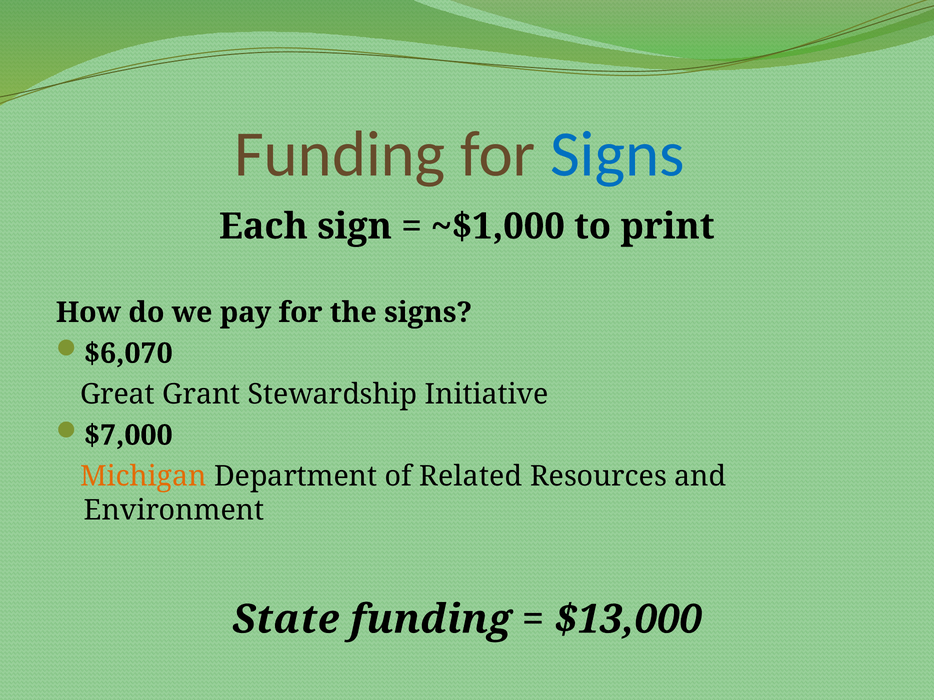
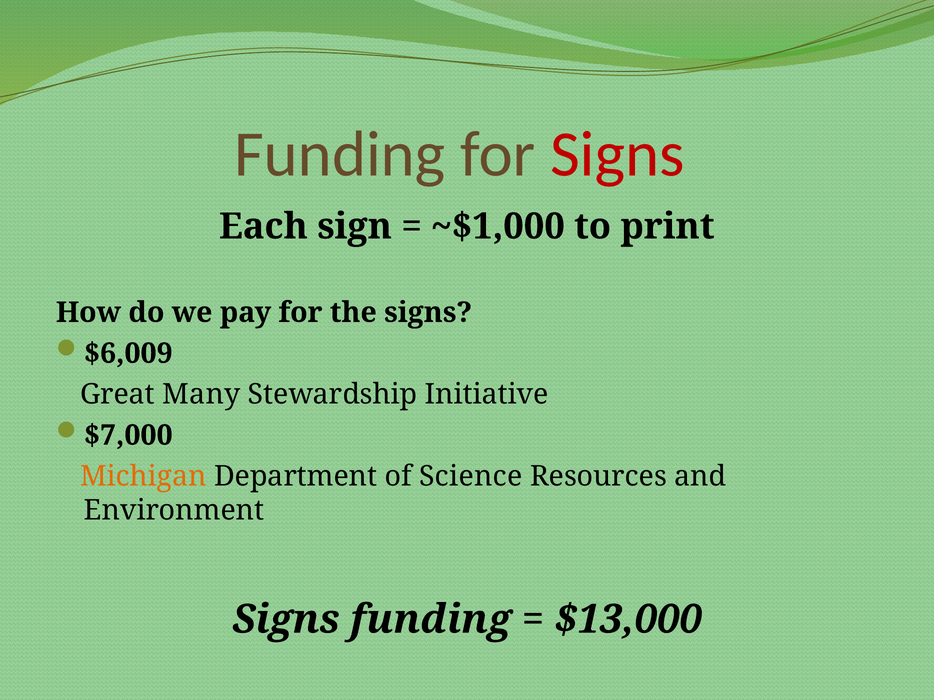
Signs colour: blue -> red (617, 154)
$6,070: $6,070 -> $6,009 (128, 354)
Grant: Grant -> Many (201, 395)
Related: Related -> Science (471, 477)
State: State -> Signs (286, 620)
